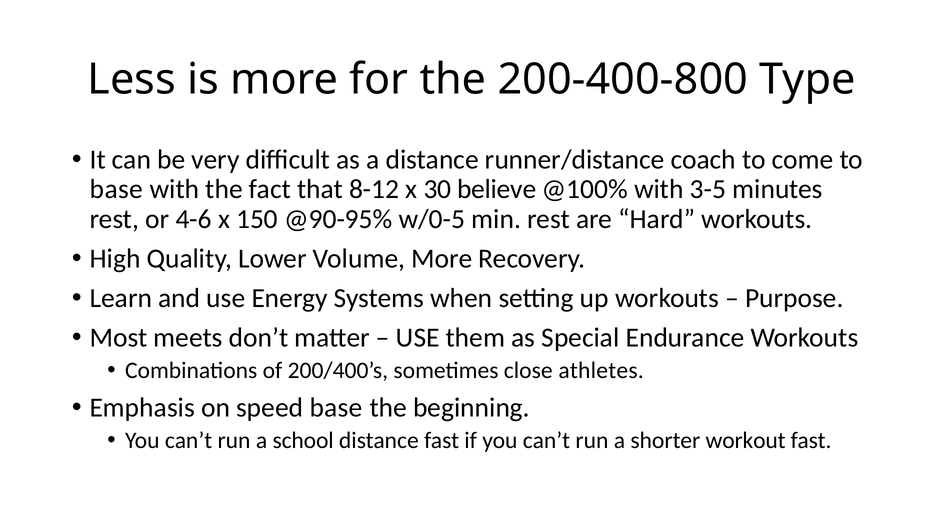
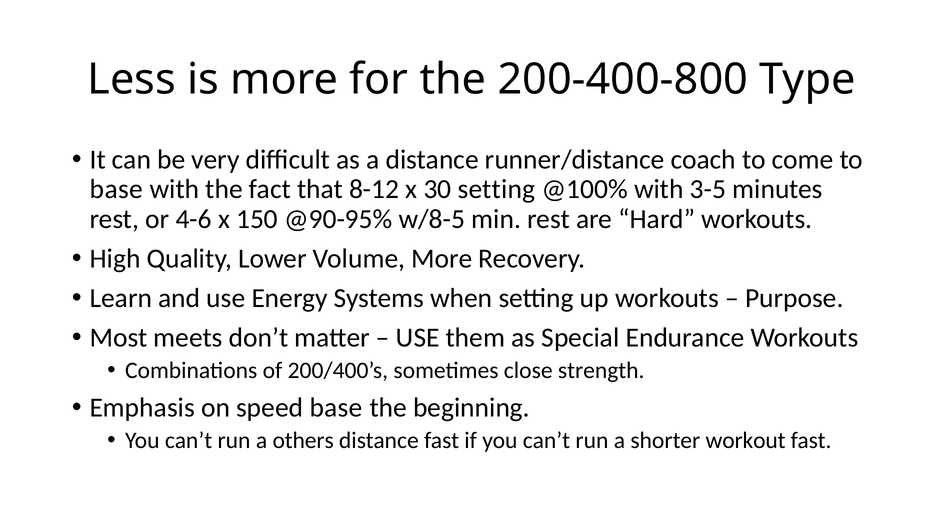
30 believe: believe -> setting (497, 189)
w/0-5: w/0-5 -> w/8-5 (432, 219)
athletes: athletes -> strength (601, 370)
school: school -> others (303, 440)
